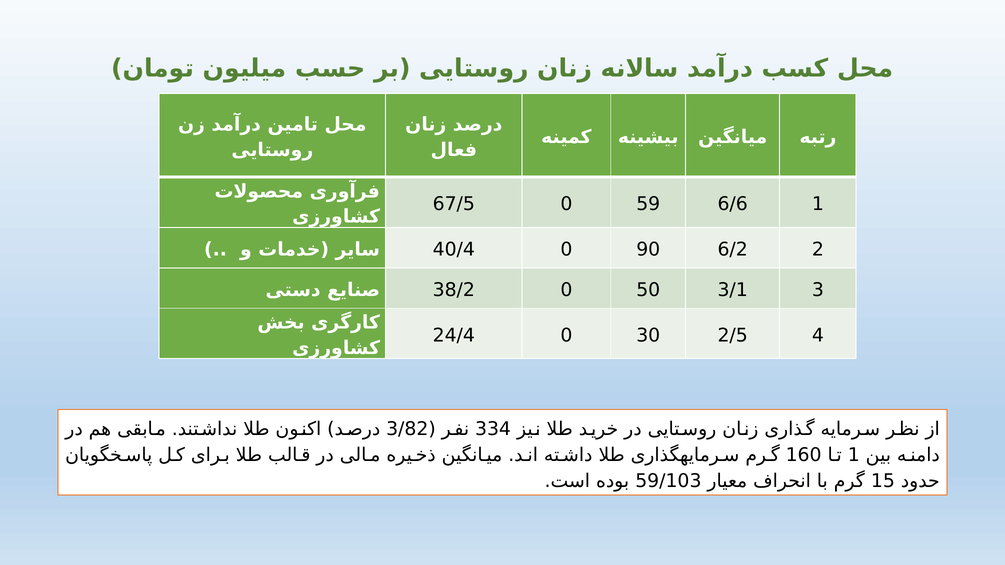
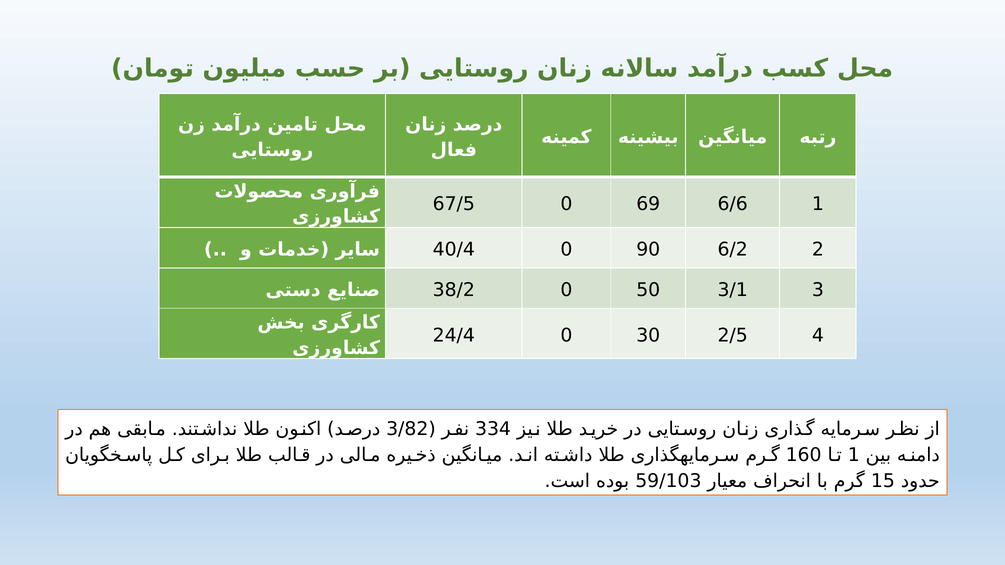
59: 59 -> 69 (648, 204)
